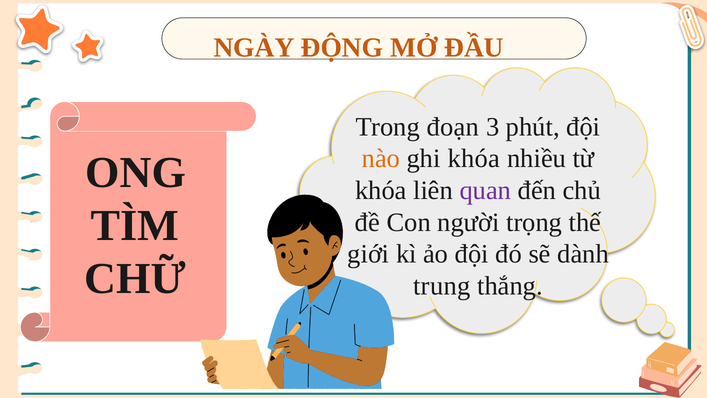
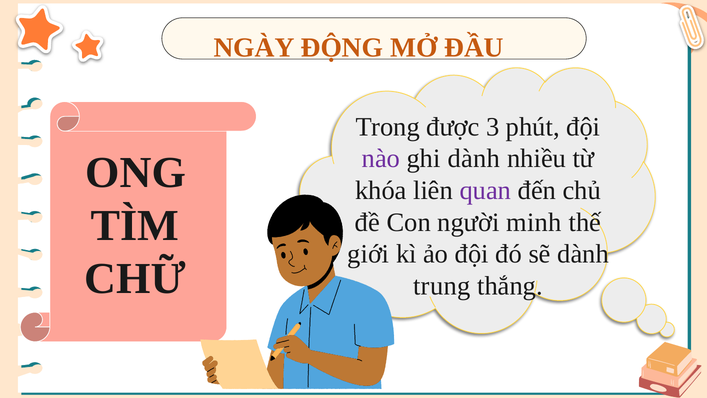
đoạn: đoạn -> được (453, 127)
nào colour: orange -> purple (381, 159)
ghi khóa: khóa -> dành (474, 159)
trọng: trọng -> minh (534, 222)
